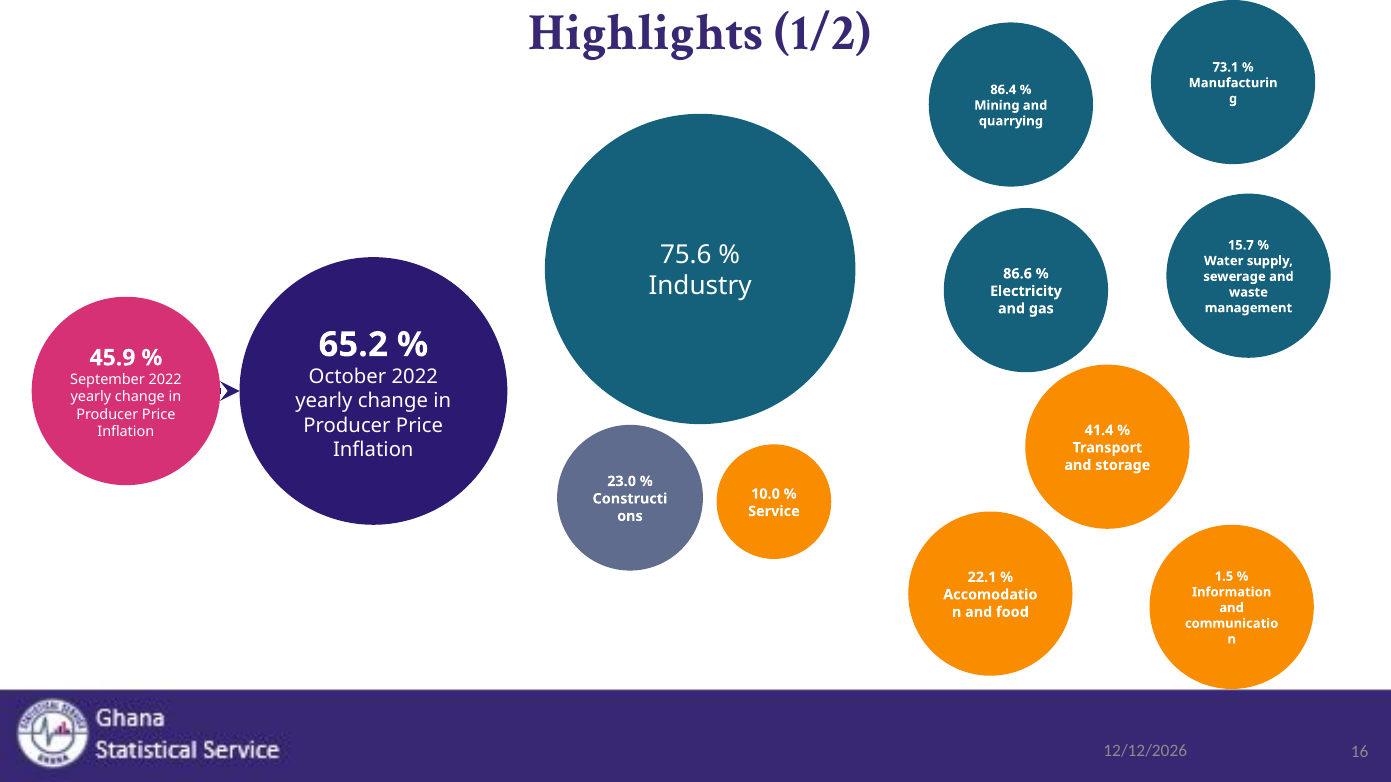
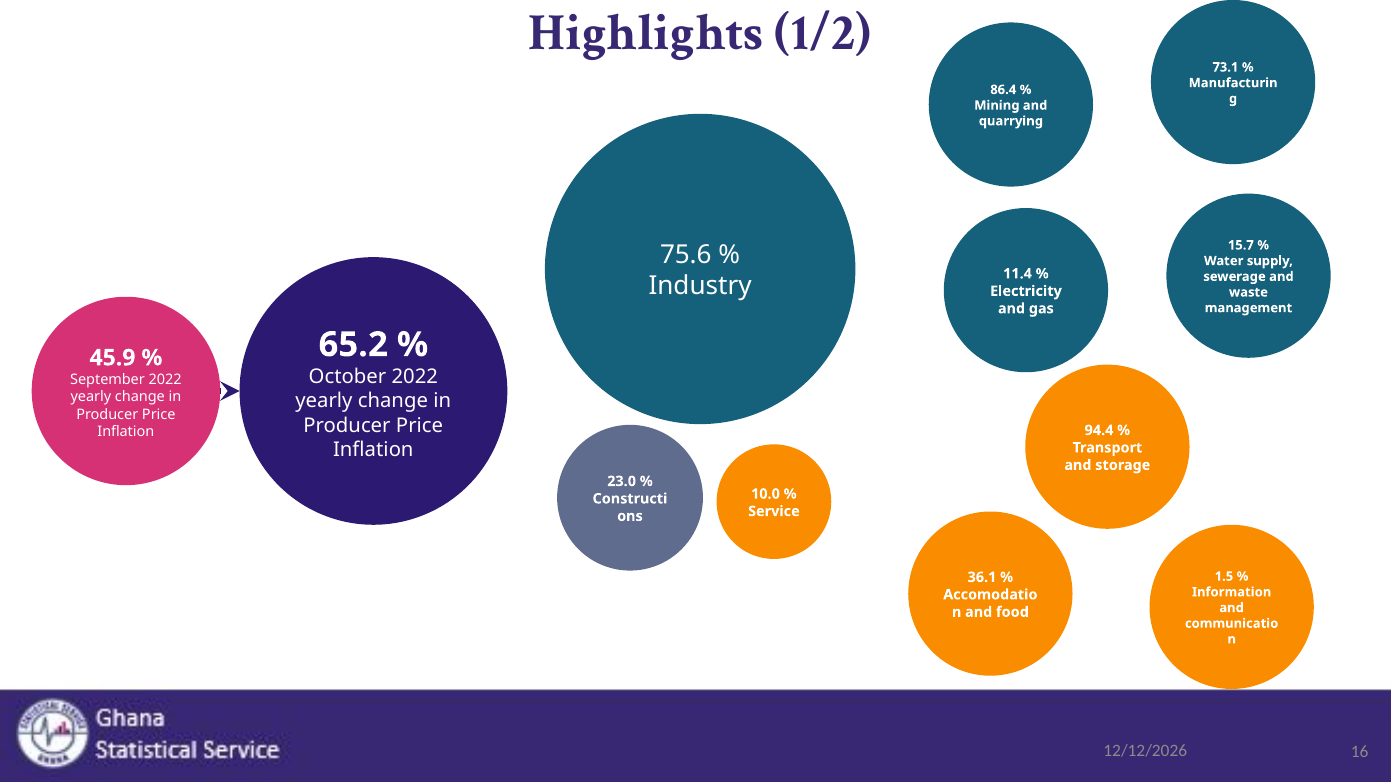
86.6: 86.6 -> 11.4 (1018, 274)
41.4: 41.4 -> 94.4 (1099, 431)
22.1: 22.1 -> 36.1 (982, 577)
